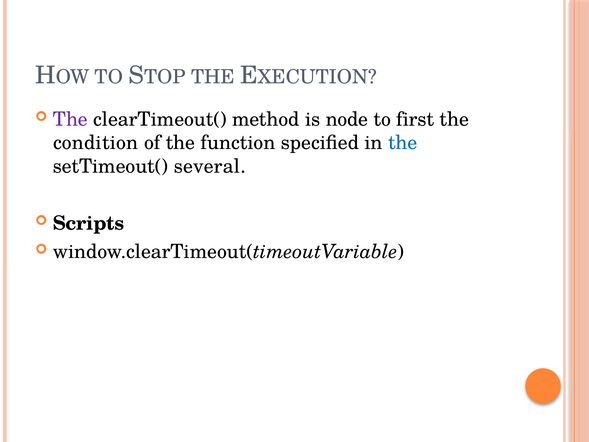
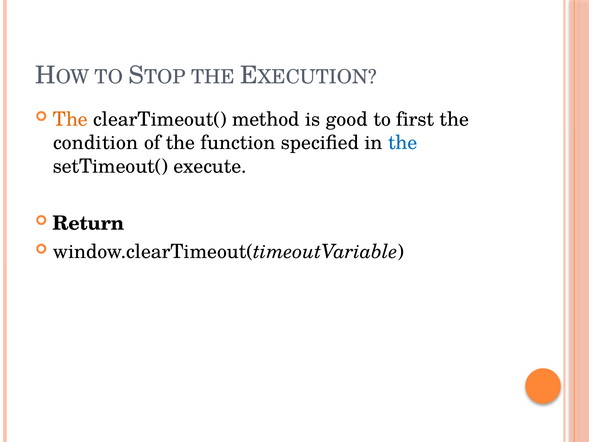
The colour: purple -> orange (70, 119)
node: node -> good (347, 119)
several: several -> execute (210, 166)
Scripts: Scripts -> Return (88, 223)
